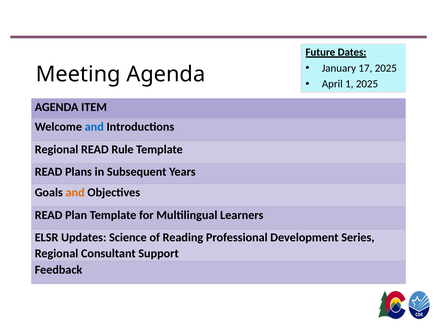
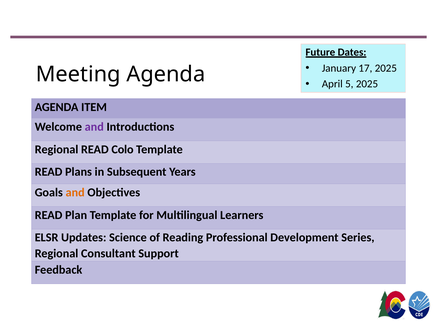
1: 1 -> 5 (349, 84)
and colour: blue -> purple (94, 127)
Rule: Rule -> Colo (123, 149)
